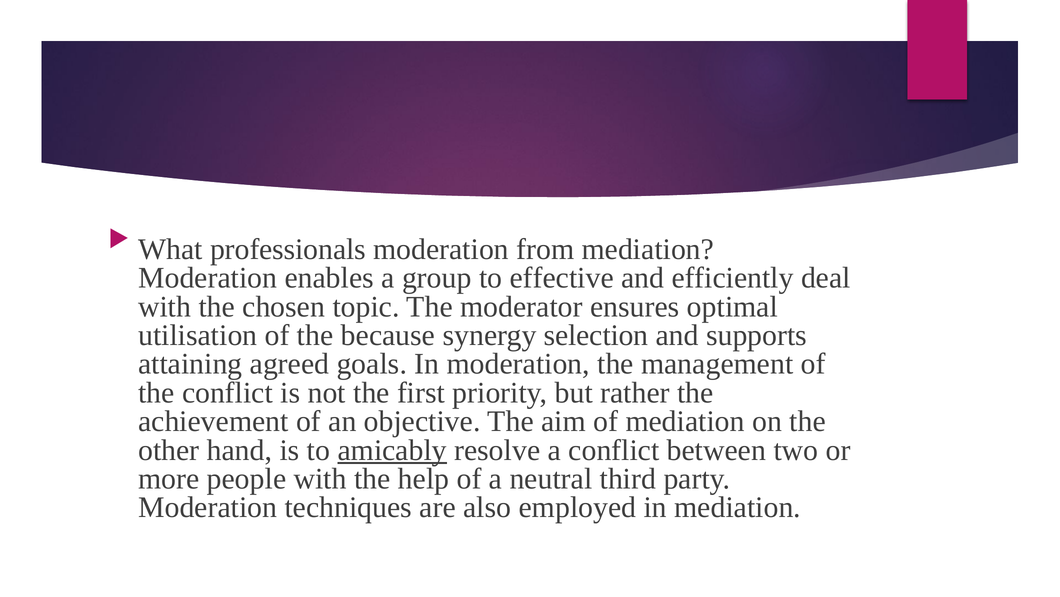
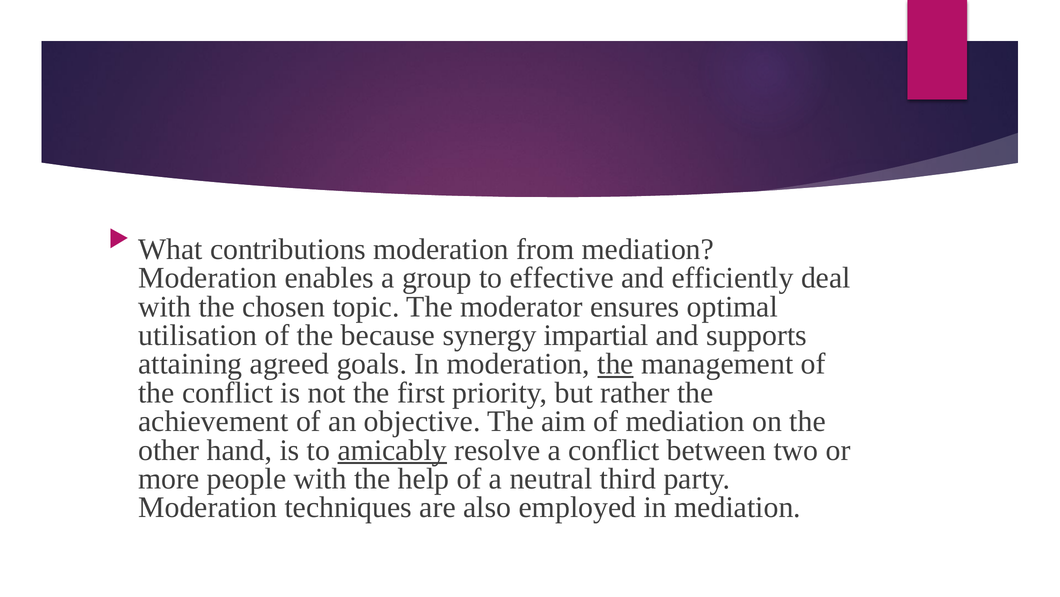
professionals: professionals -> contributions (288, 249)
selection: selection -> impartial (596, 335)
the underline: none -> present (615, 364)
